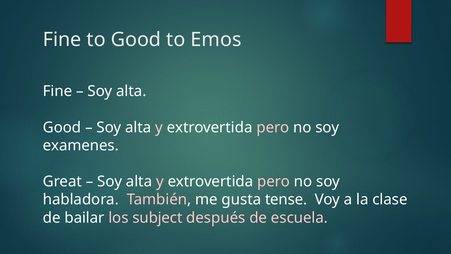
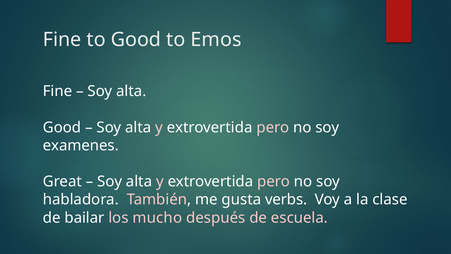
tense: tense -> verbs (286, 199)
subject: subject -> mucho (157, 217)
